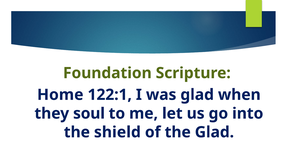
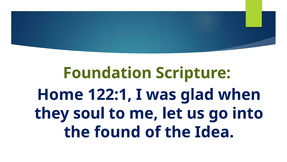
shield: shield -> found (117, 132)
the Glad: Glad -> Idea (214, 132)
